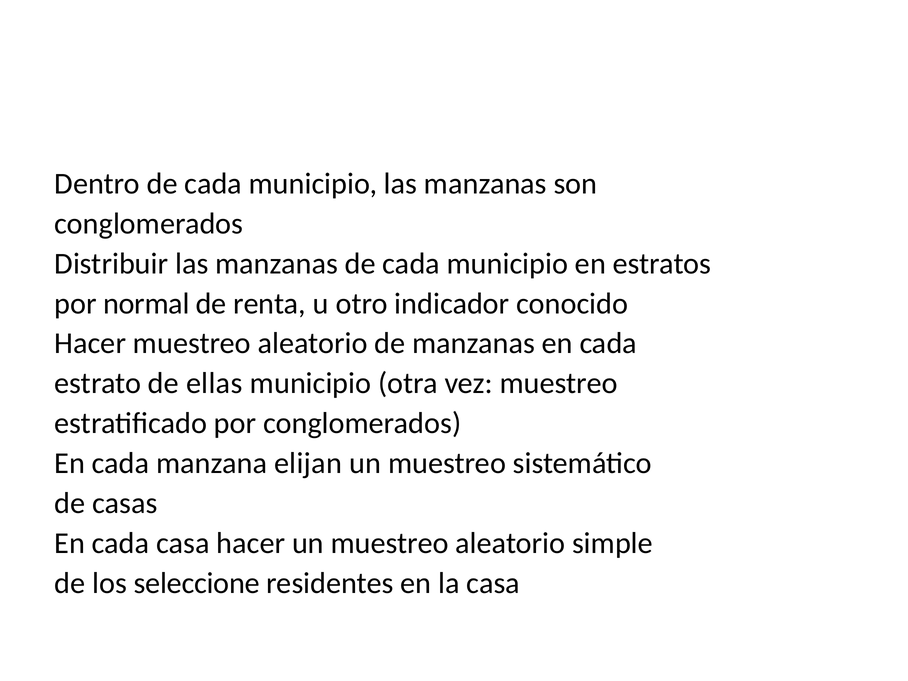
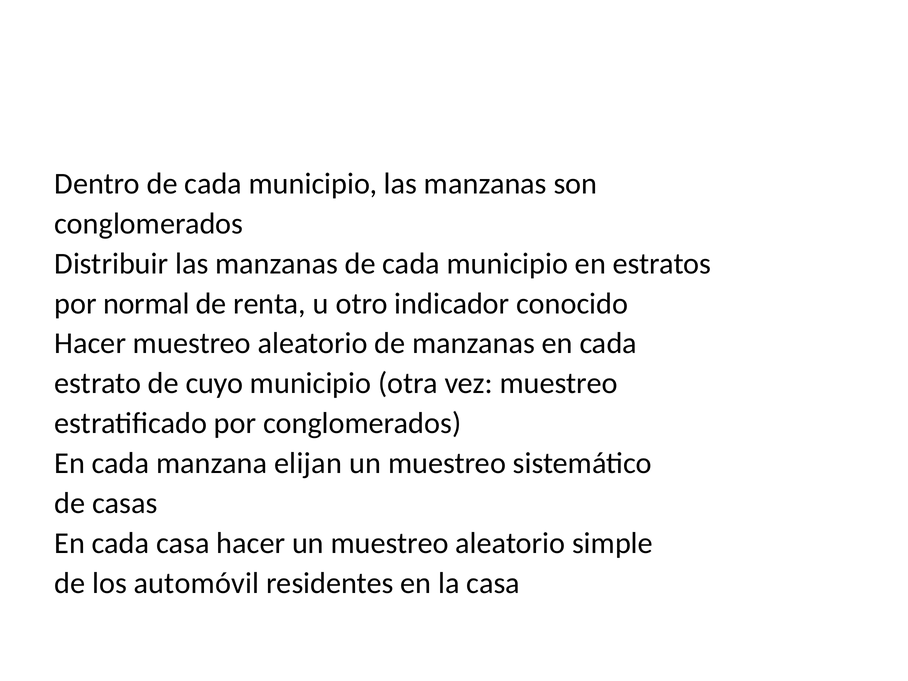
ellas: ellas -> cuyo (215, 383)
seleccione: seleccione -> automóvil (196, 583)
